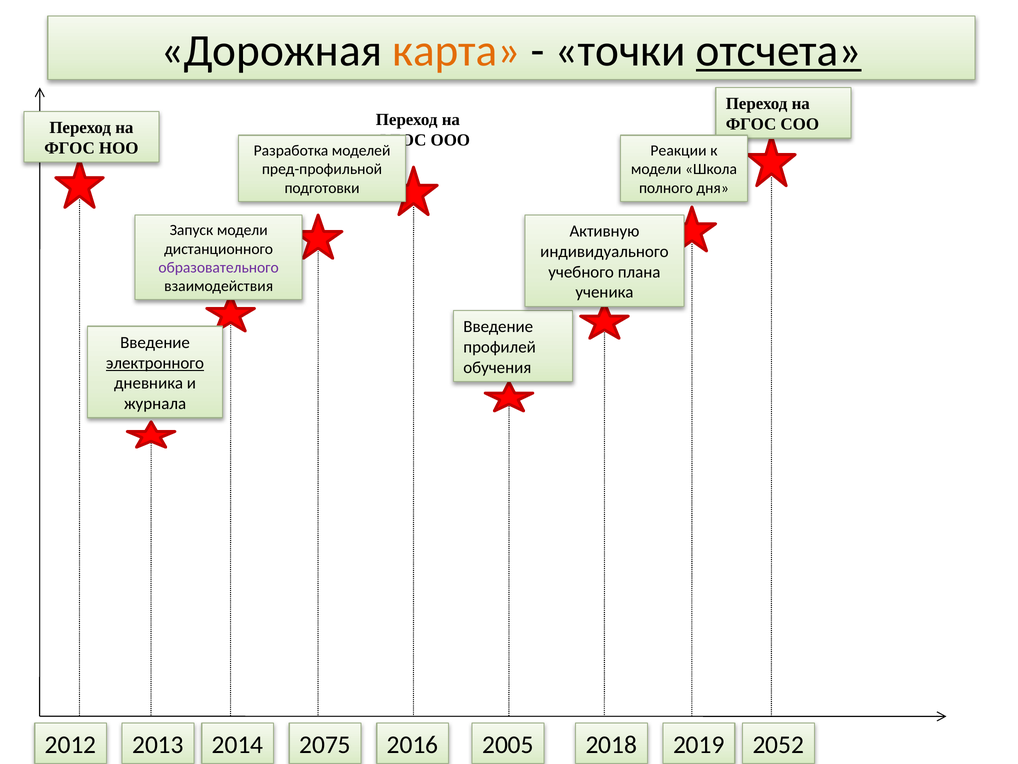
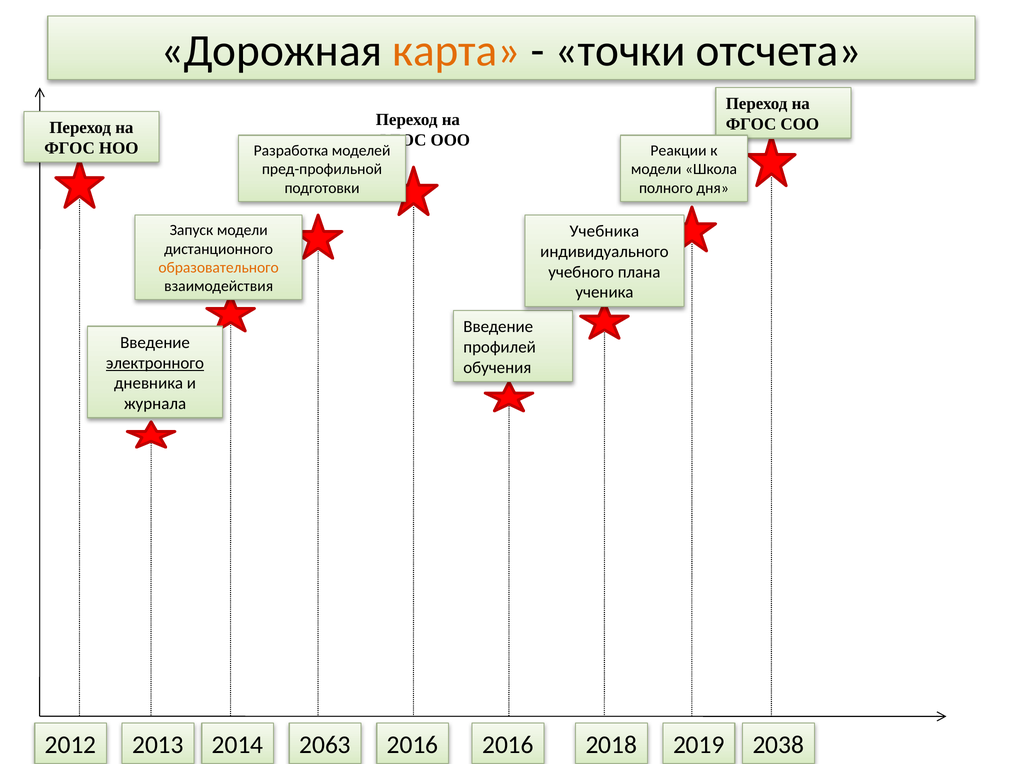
отсчета underline: present -> none (779, 51)
Активную: Активную -> Учебника (604, 231)
образовательного colour: purple -> orange (219, 267)
2075: 2075 -> 2063 (325, 744)
2016 2005: 2005 -> 2016 (508, 744)
2052: 2052 -> 2038 (778, 744)
